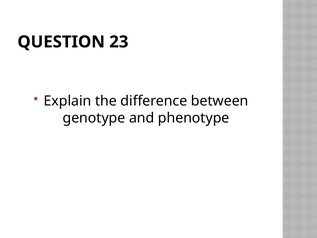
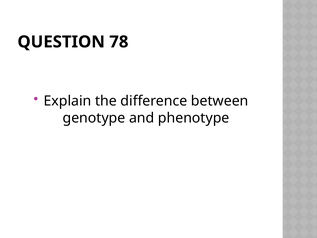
23: 23 -> 78 (119, 42)
